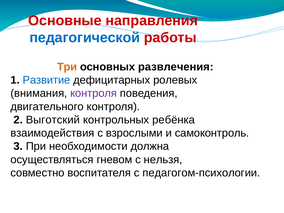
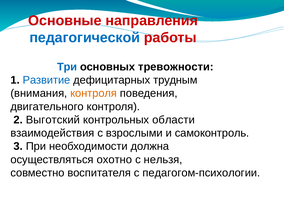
Три colour: orange -> blue (67, 67)
развлечения: развлечения -> тревожности (176, 67)
ролевых: ролевых -> трудным (175, 80)
контроля colour: purple -> orange (94, 93)
ребёнка: ребёнка -> области (174, 120)
гневом: гневом -> охотно (114, 160)
